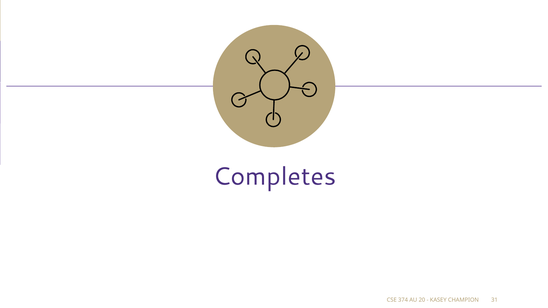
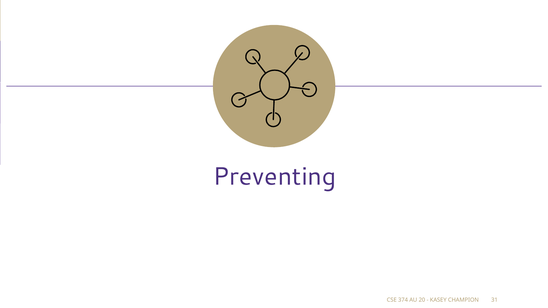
Completes: Completes -> Preventing (275, 177)
